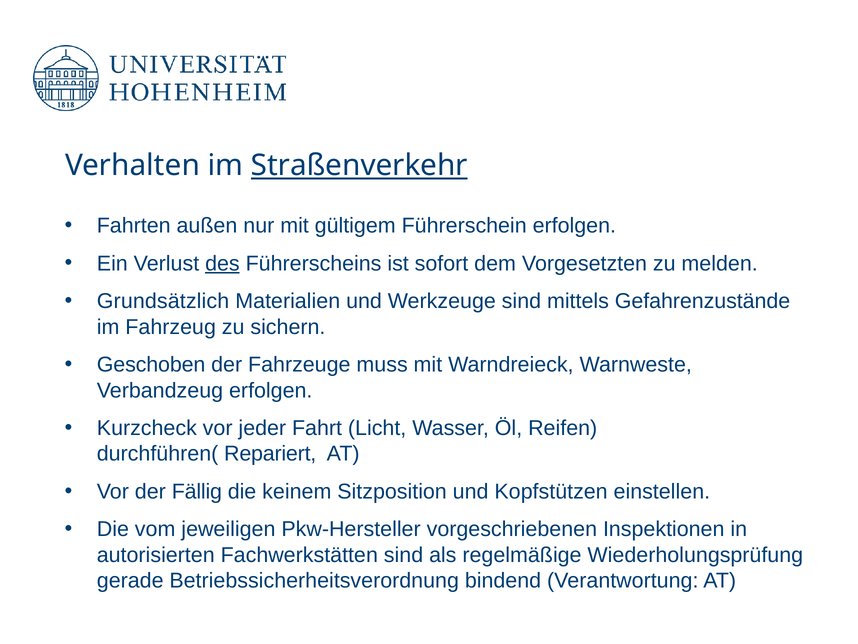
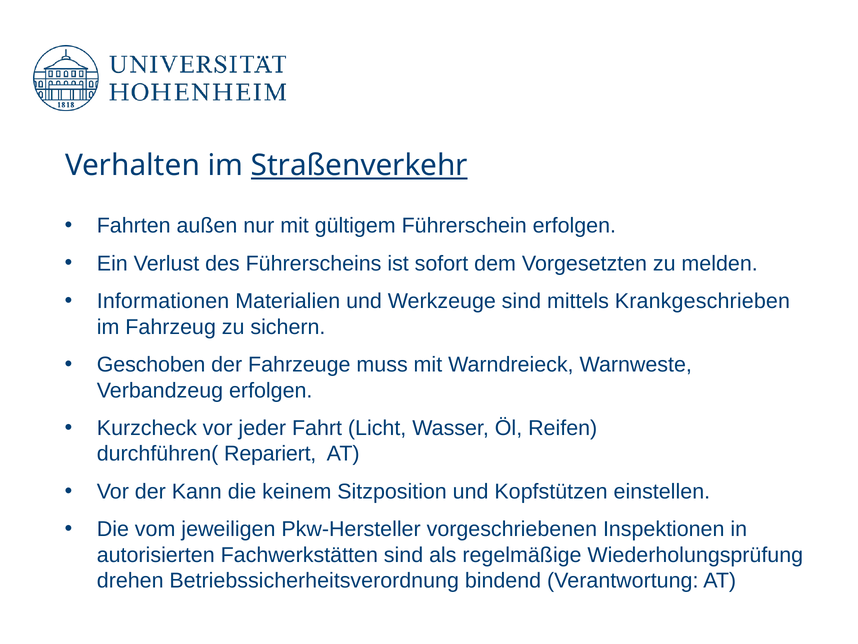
des underline: present -> none (222, 263)
Grundsätzlich: Grundsätzlich -> Informationen (163, 301)
Gefahrenzustände: Gefahrenzustände -> Krankgeschrieben (702, 301)
Fällig: Fällig -> Kann (197, 491)
gerade: gerade -> drehen (130, 580)
